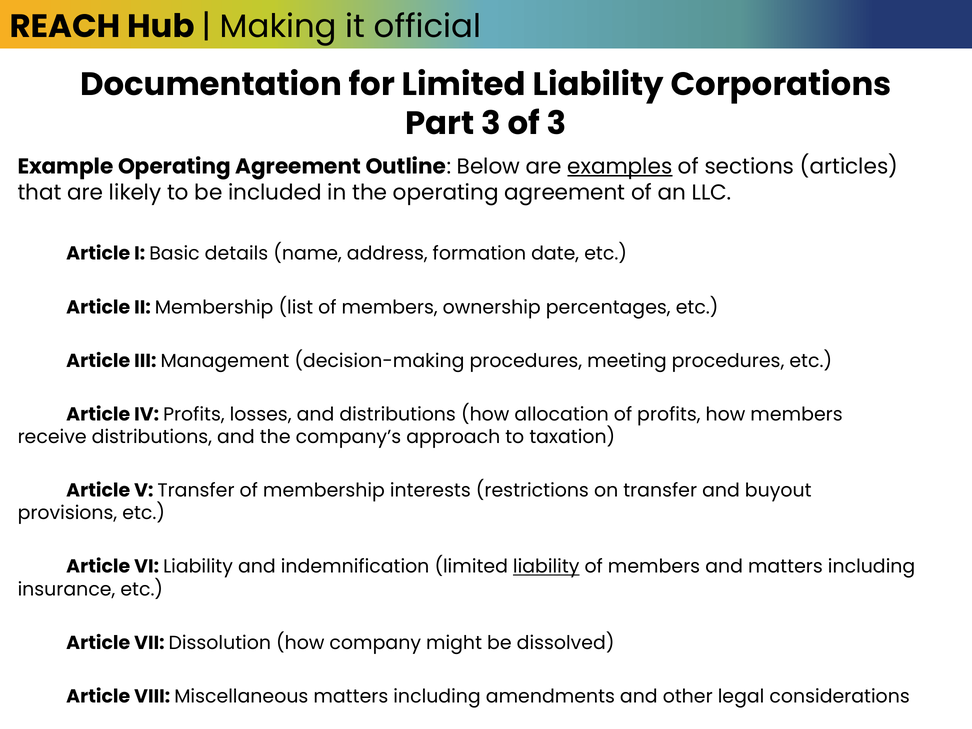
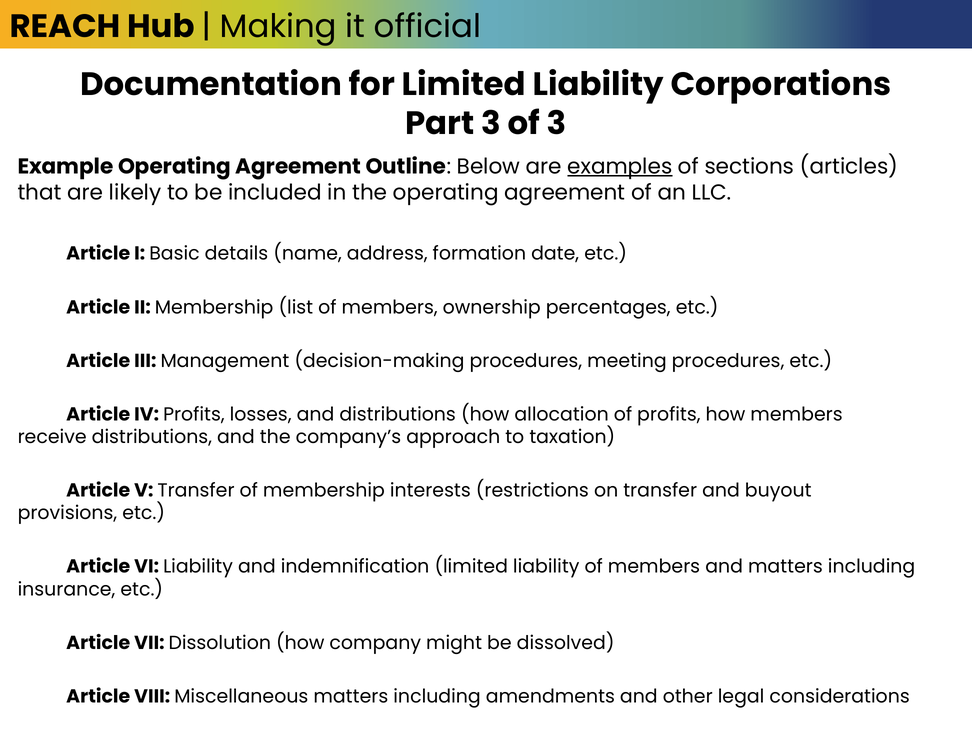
liability underline: present -> none (546, 567)
